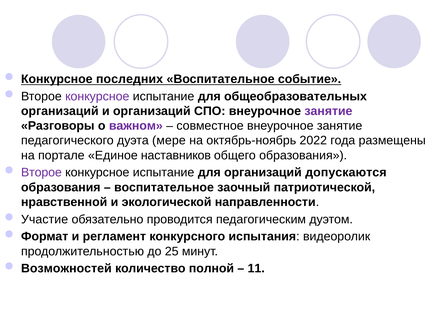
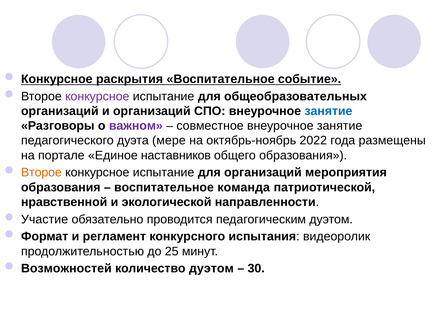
последних: последних -> раскрытия (130, 79)
занятие colour: purple -> blue (328, 111)
Второе colour: purple -> orange (41, 173)
допускаются: допускаются -> мероприятия (346, 173)
заочный: заочный -> команда (244, 187)
количество полной: полной -> дуэтом (211, 269)
11: 11 -> 30 (256, 269)
